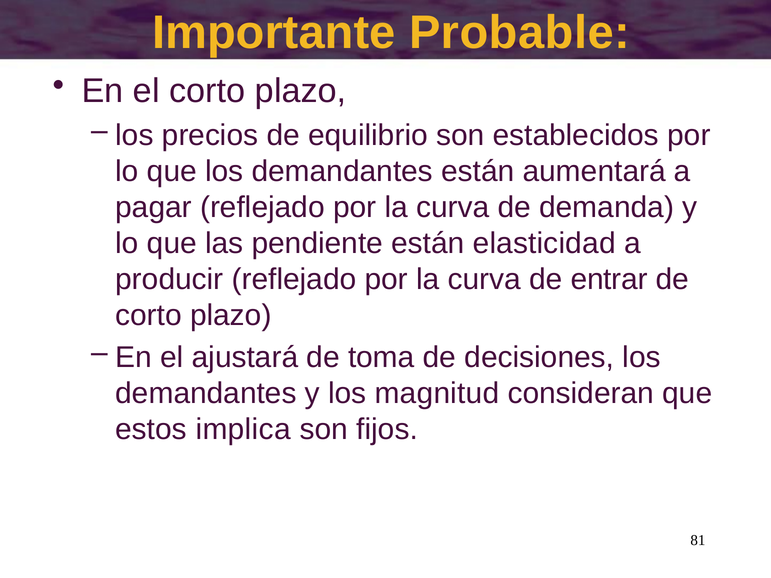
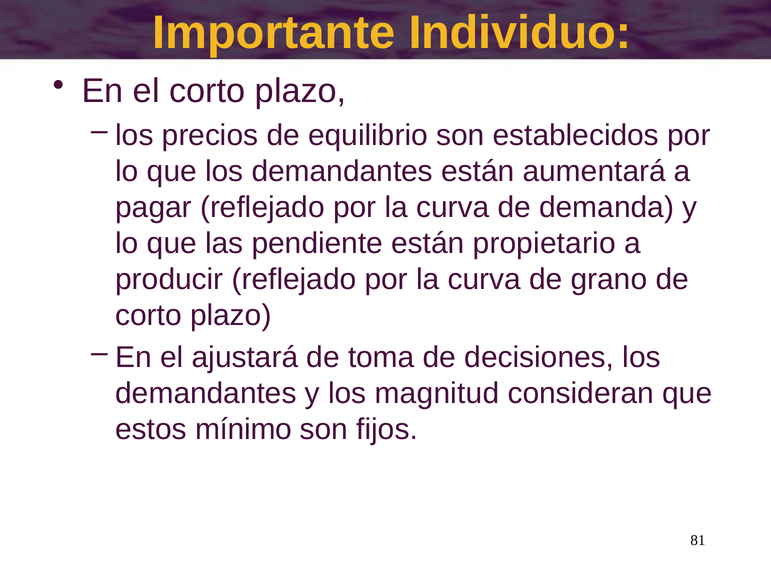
Probable: Probable -> Individuo (520, 33)
elasticidad: elasticidad -> propietario (544, 243)
entrar: entrar -> grano (609, 279)
implica: implica -> mínimo (243, 429)
